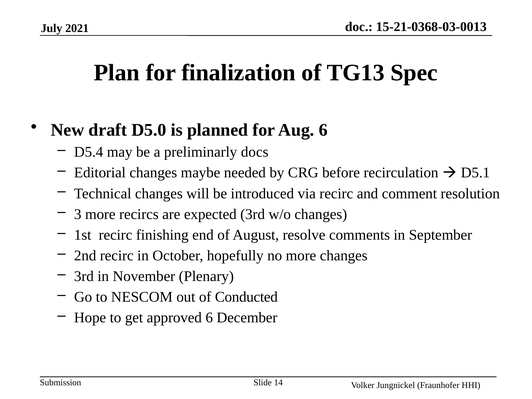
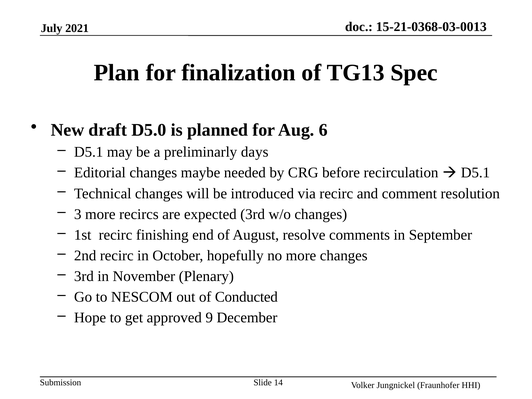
D5.4: D5.4 -> D5.1 (89, 152)
docs: docs -> days (255, 152)
approved 6: 6 -> 9 (209, 318)
